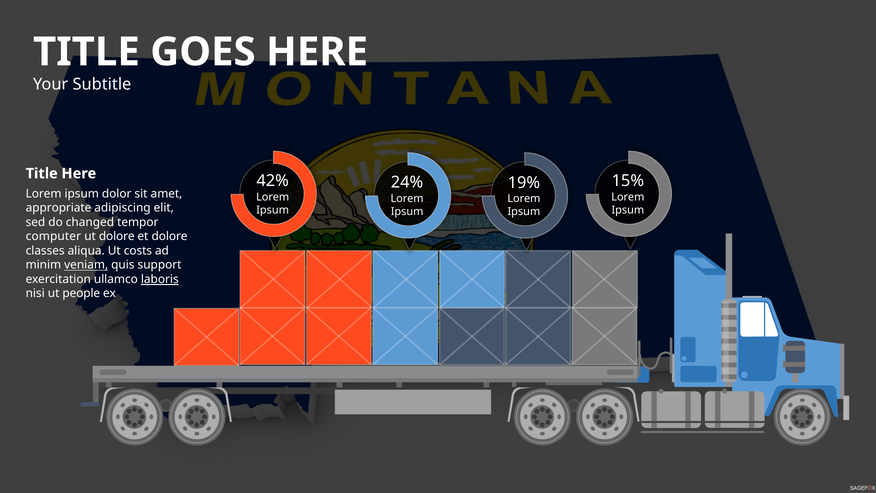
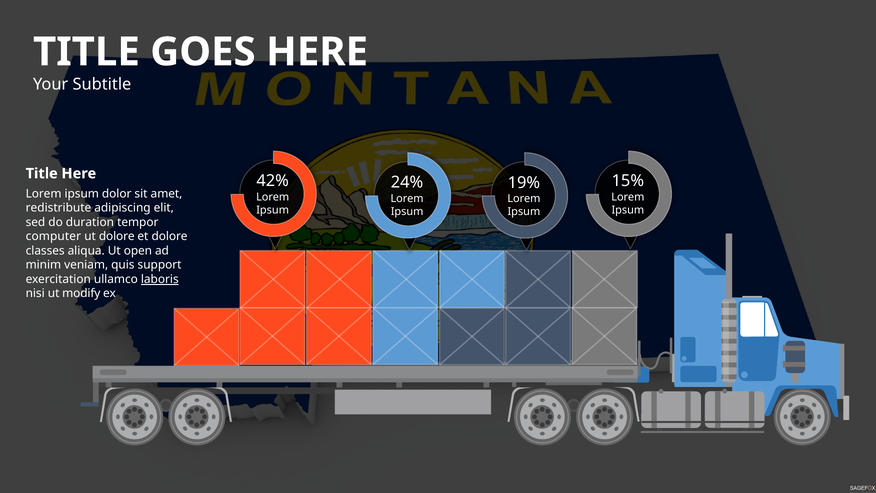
appropriate: appropriate -> redistribute (59, 208)
changed: changed -> duration (90, 222)
costs: costs -> open (138, 251)
veniam underline: present -> none (86, 265)
people: people -> modify (81, 293)
